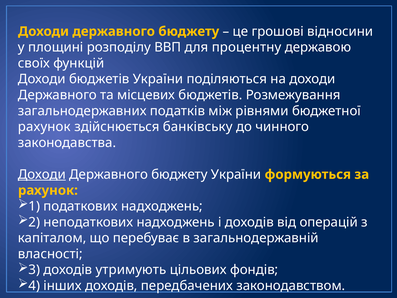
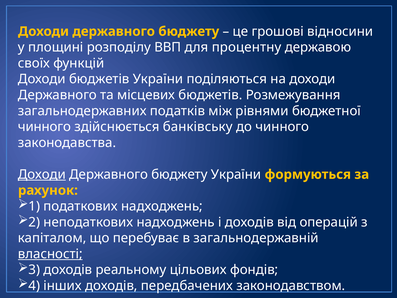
рахунок: рахунок -> чинного (44, 127)
власності underline: none -> present (50, 254)
утримують: утримують -> реальному (131, 270)
